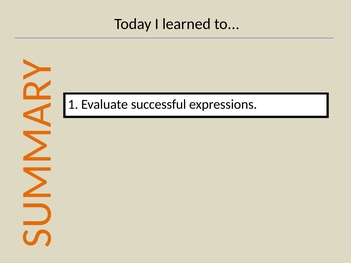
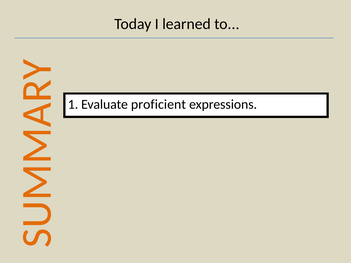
successful: successful -> proficient (158, 104)
